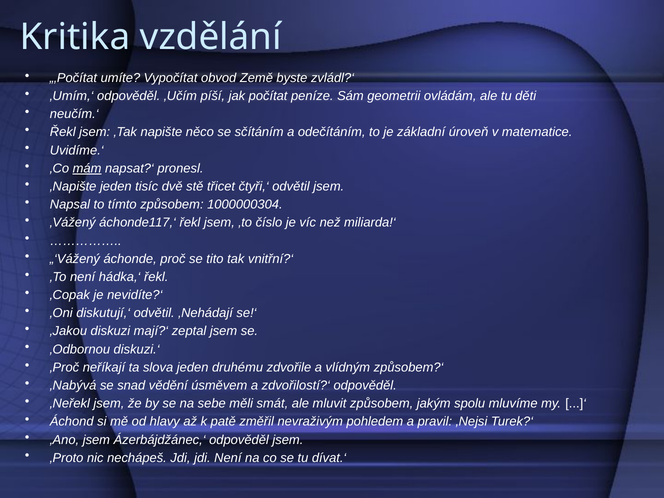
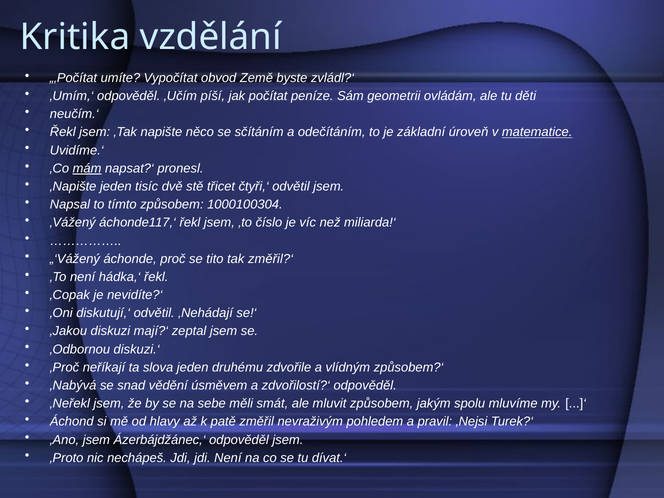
matematice underline: none -> present (537, 132)
1000000304: 1000000304 -> 1000100304 (245, 205)
vnitřní?‘: vnitřní?‘ -> změřil?‘ (271, 259)
